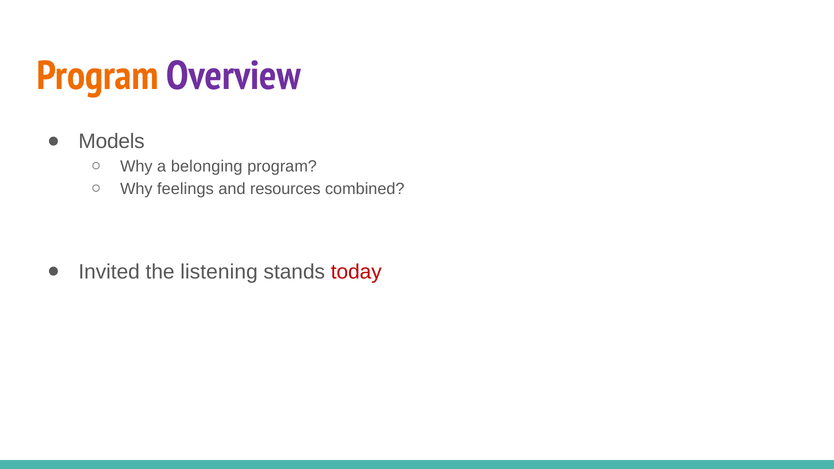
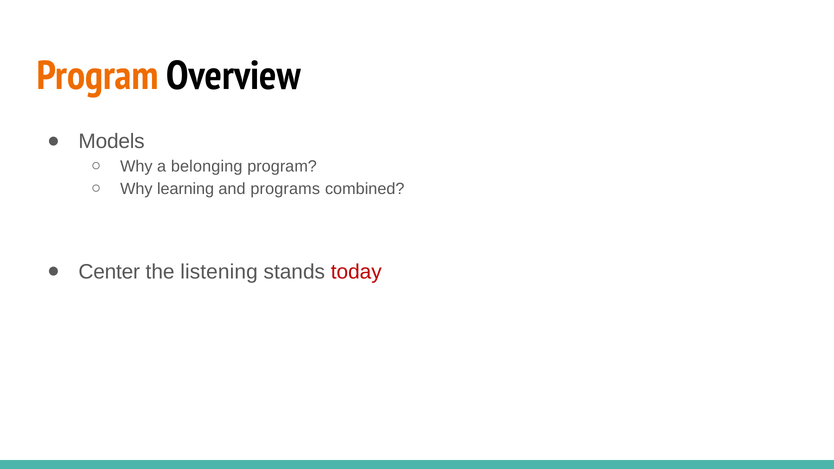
Overview colour: purple -> black (234, 76)
feelings: feelings -> learning (186, 189)
resources: resources -> programs (285, 189)
Invited: Invited -> Center (109, 272)
